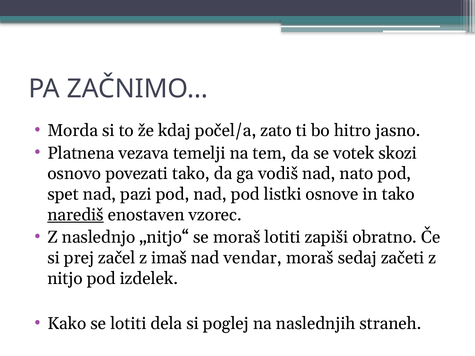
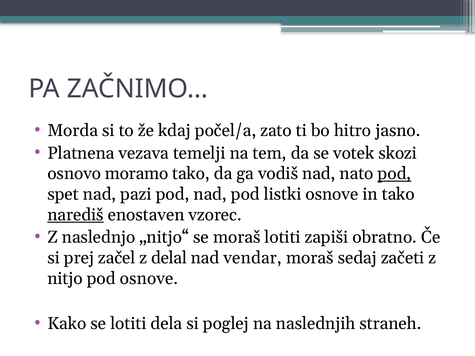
povezati: povezati -> moramo (137, 174)
pod underline: none -> present (394, 174)
imaš: imaš -> delal (169, 258)
pod izdelek: izdelek -> osnove (149, 279)
